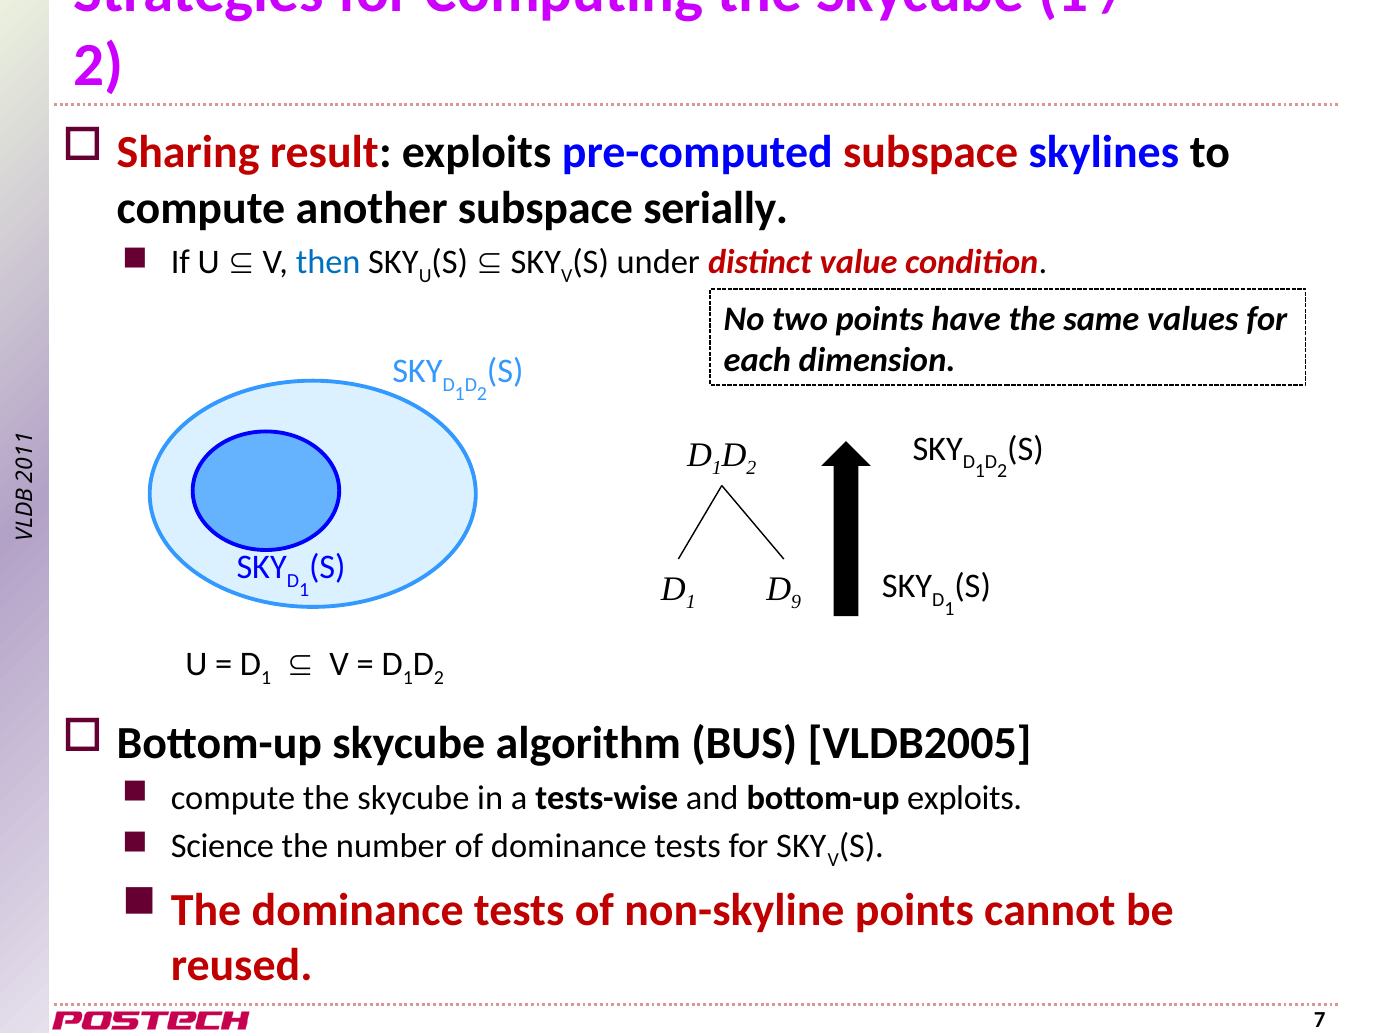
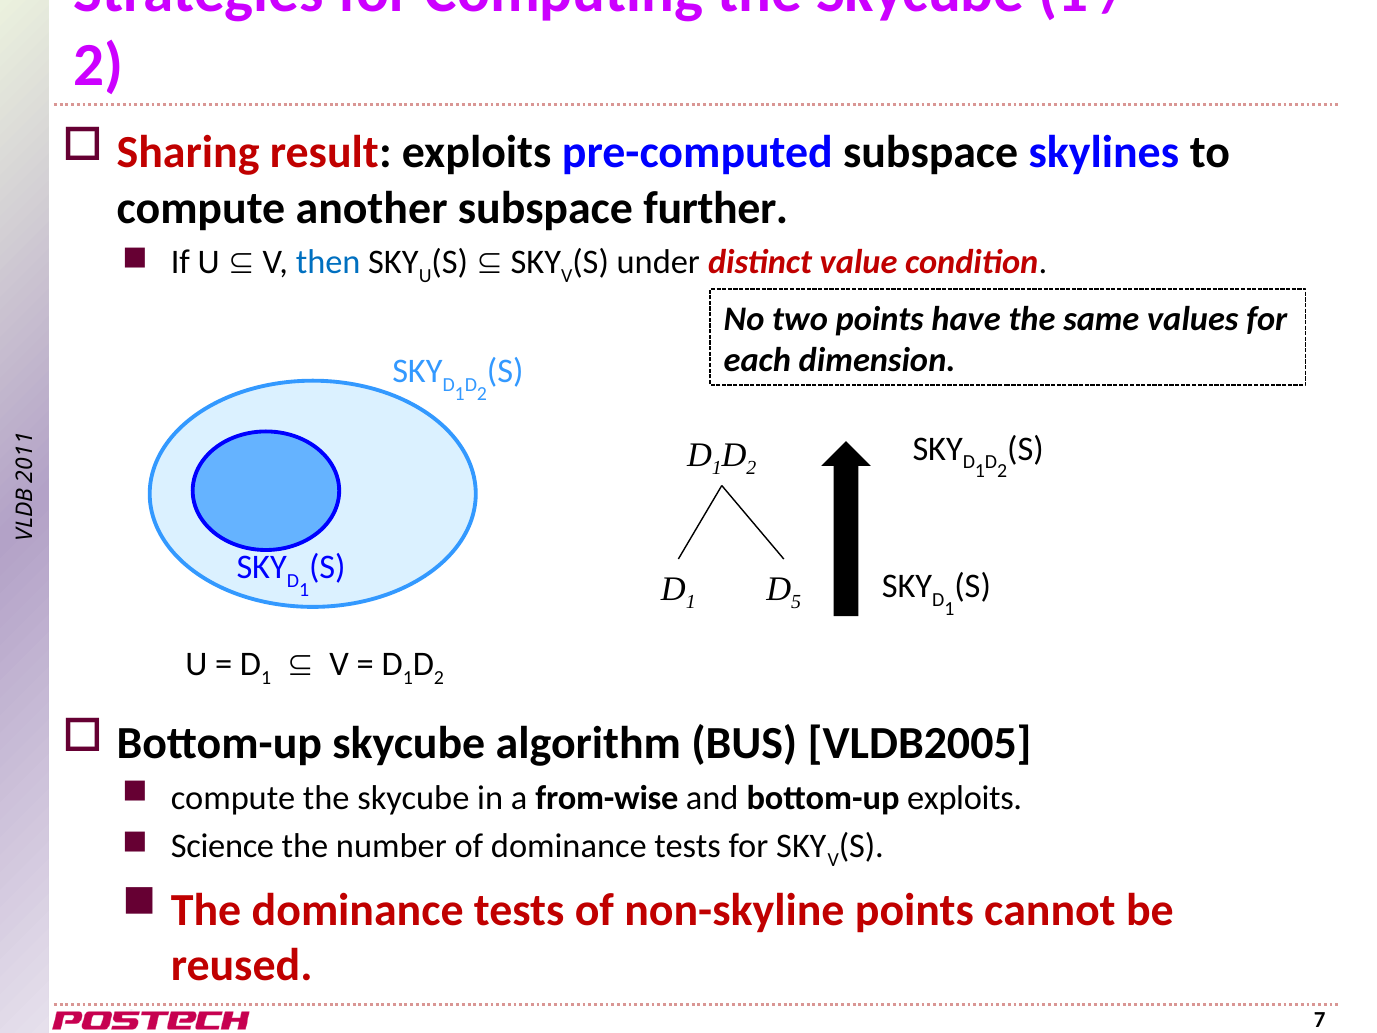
subspace colour: red -> black (931, 153)
serially: serially -> further (716, 208)
9: 9 -> 5 (796, 602)
tests-wise: tests-wise -> from-wise (607, 798)
